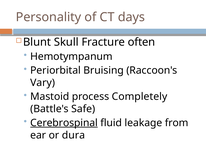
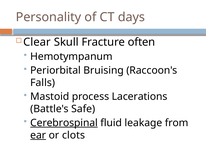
Blunt: Blunt -> Clear (37, 42)
Vary: Vary -> Falls (43, 83)
Completely: Completely -> Lacerations (140, 97)
ear underline: none -> present (38, 136)
dura: dura -> clots (74, 136)
